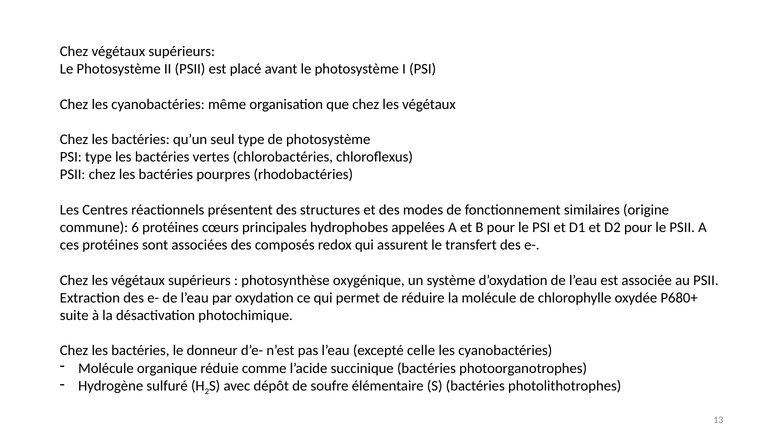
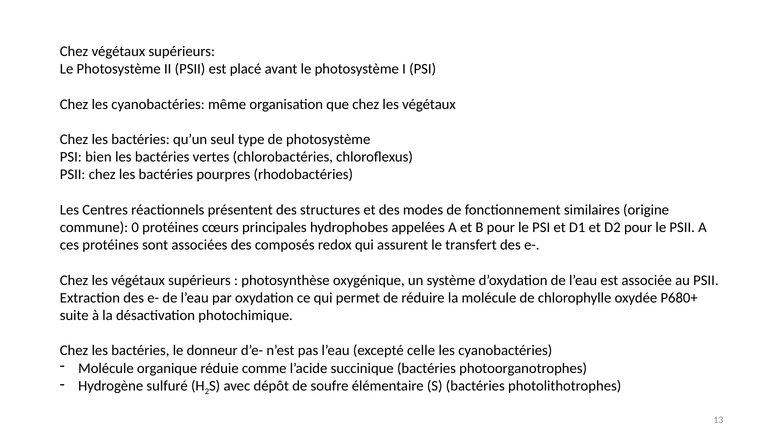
PSI type: type -> bien (98, 157)
6: 6 -> 0 (135, 228)
